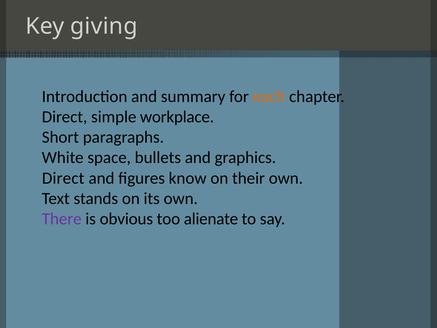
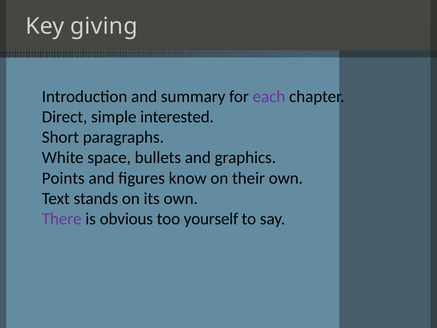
each colour: orange -> purple (269, 96)
workplace: workplace -> interested (177, 117)
Direct: Direct -> Points (63, 178)
alienate: alienate -> yourself (211, 219)
